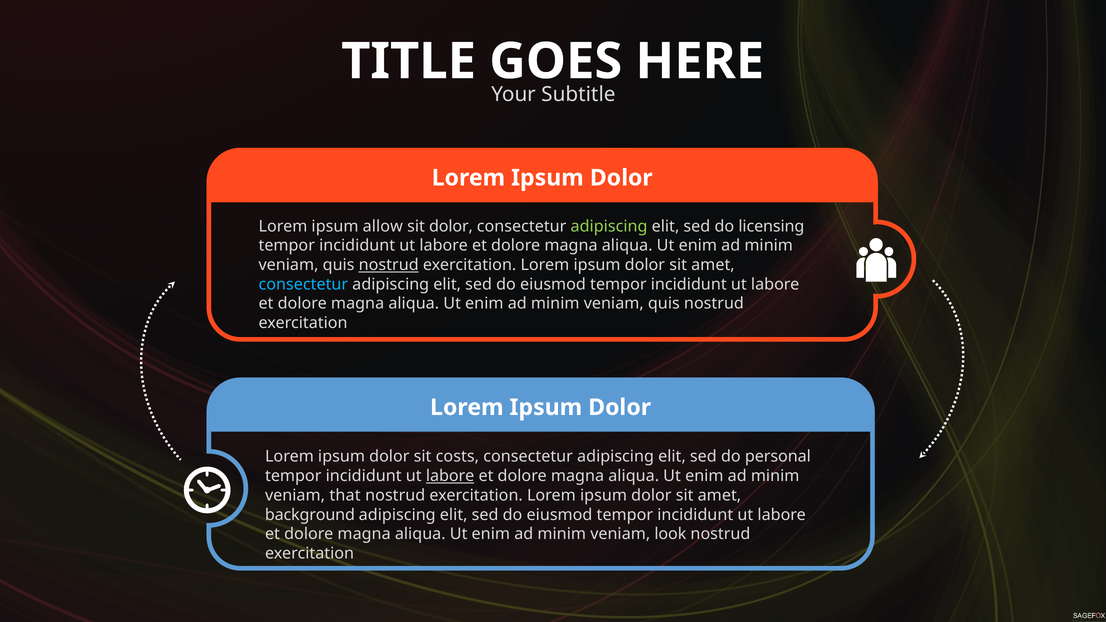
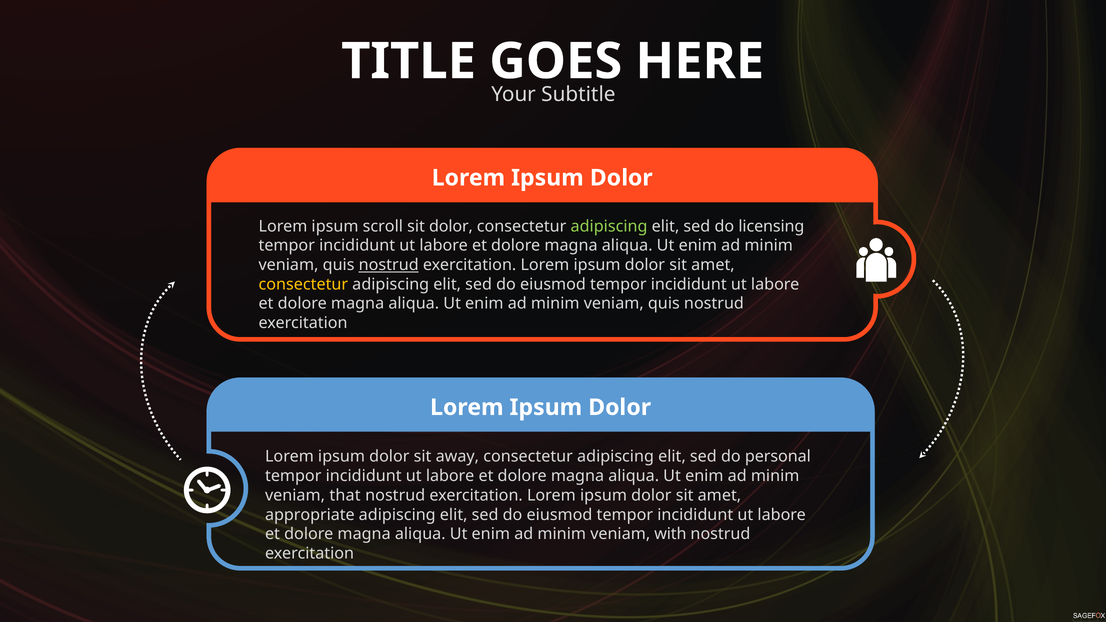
allow: allow -> scroll (383, 226)
consectetur colour: light blue -> yellow (303, 284)
costs: costs -> away (457, 457)
labore underline: present -> none (450, 476)
background: background -> appropriate (310, 515)
look: look -> with (670, 534)
